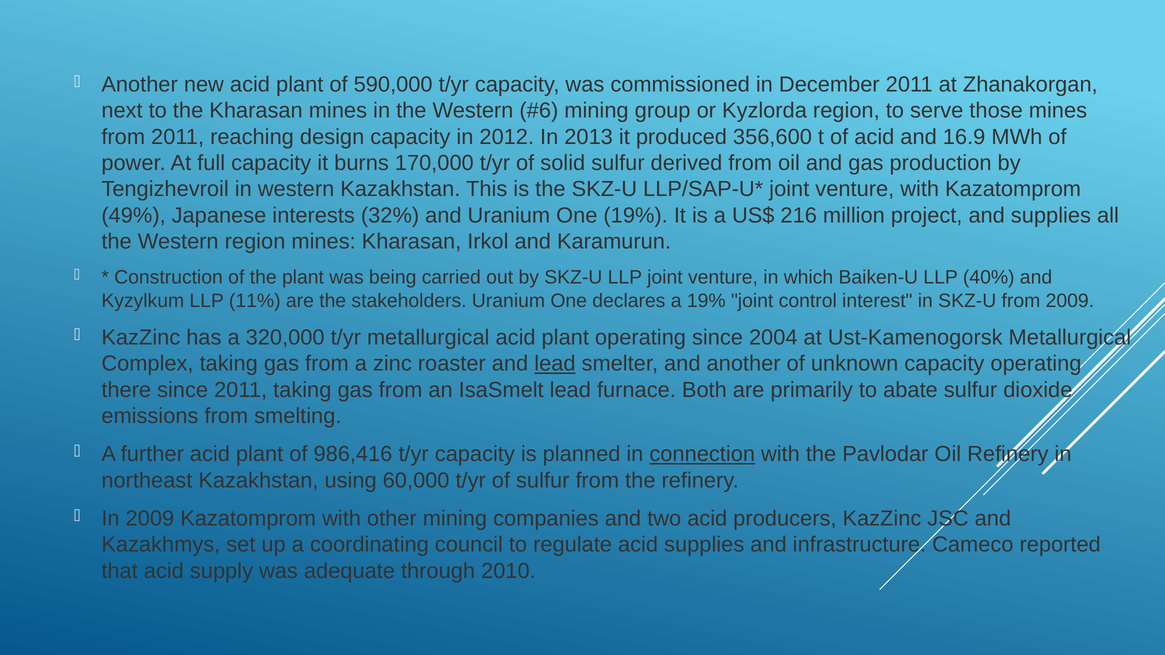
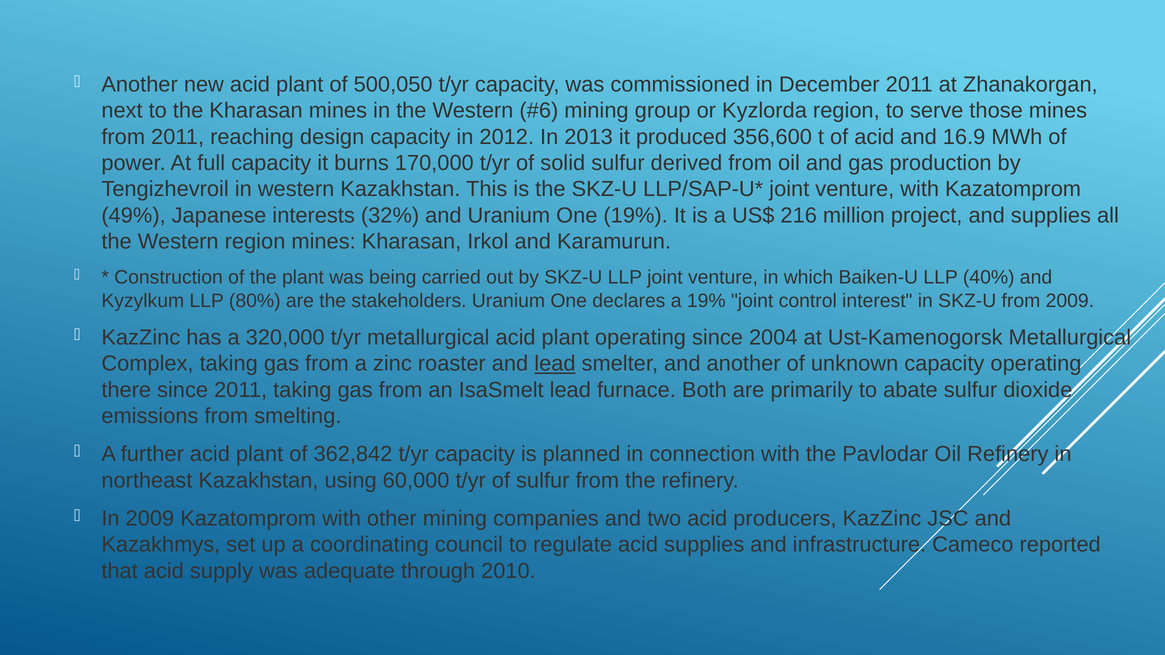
590,000: 590,000 -> 500,050 (393, 85)
11%: 11% -> 80% (255, 301)
986,416: 986,416 -> 362,842 (353, 454)
connection underline: present -> none (702, 454)
